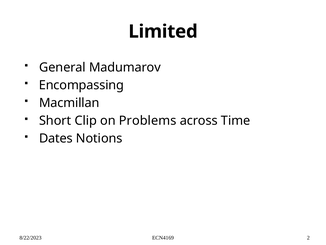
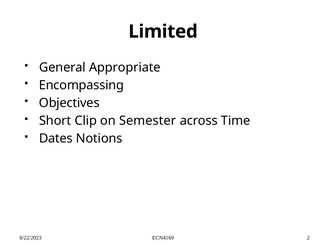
Madumarov: Madumarov -> Appropriate (125, 67)
Macmillan: Macmillan -> Objectives (69, 103)
Problems: Problems -> Semester (148, 120)
